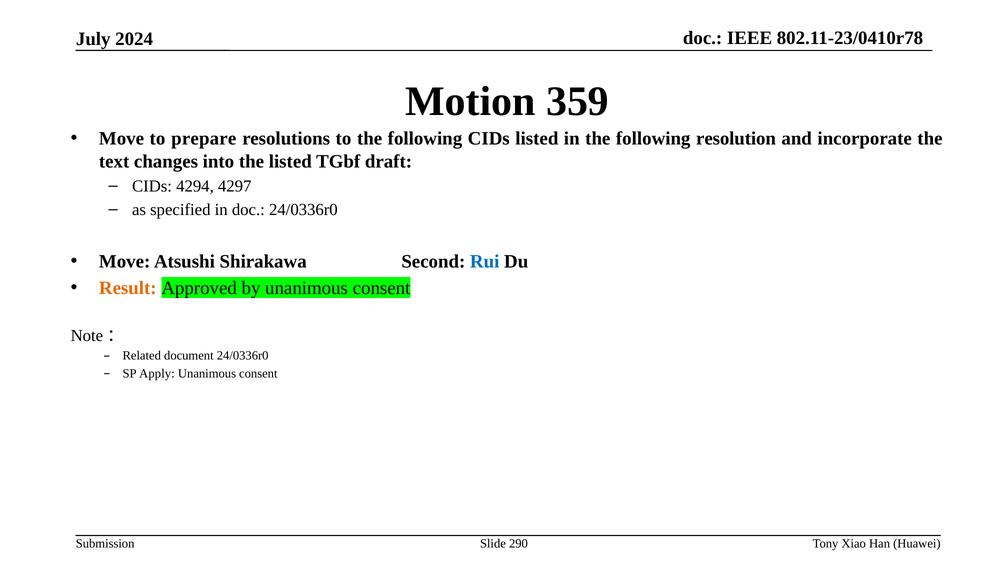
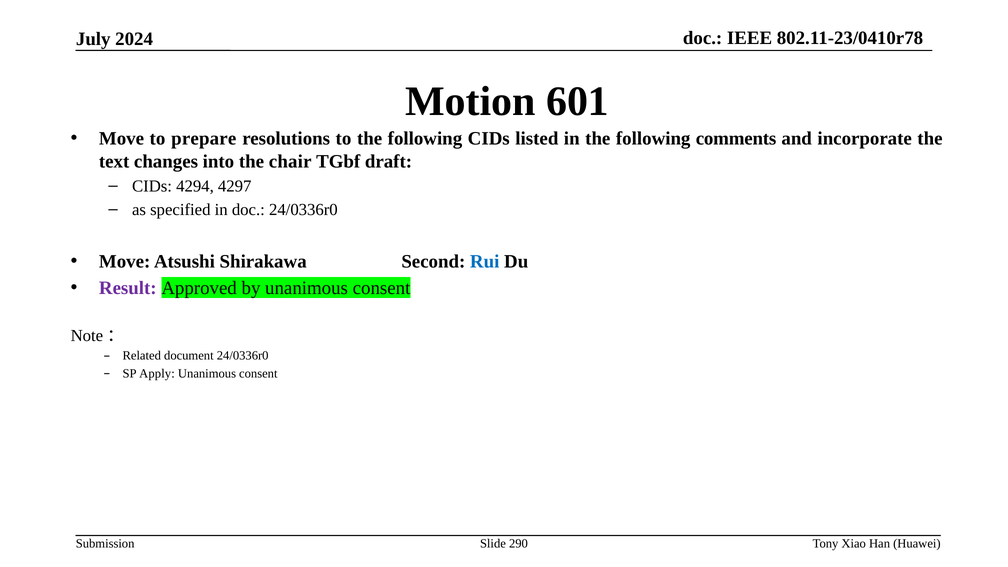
359: 359 -> 601 (578, 101)
resolution: resolution -> comments (736, 139)
the listed: listed -> chair (290, 161)
Result colour: orange -> purple (128, 288)
